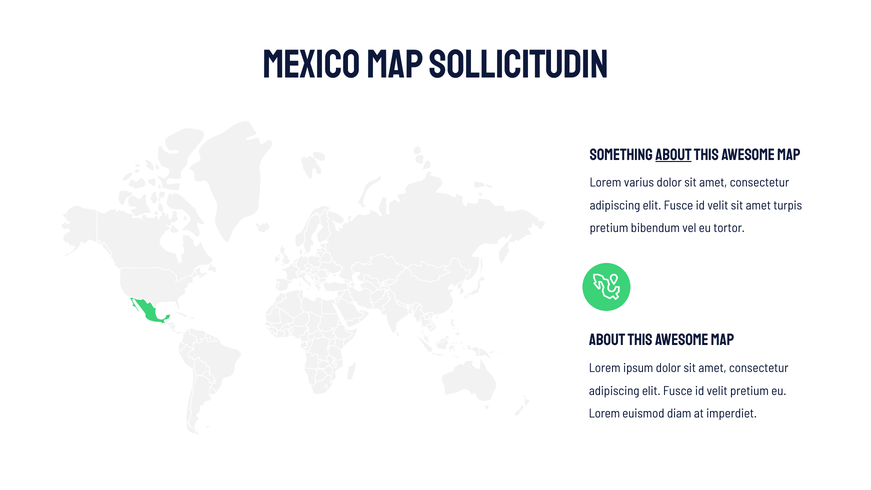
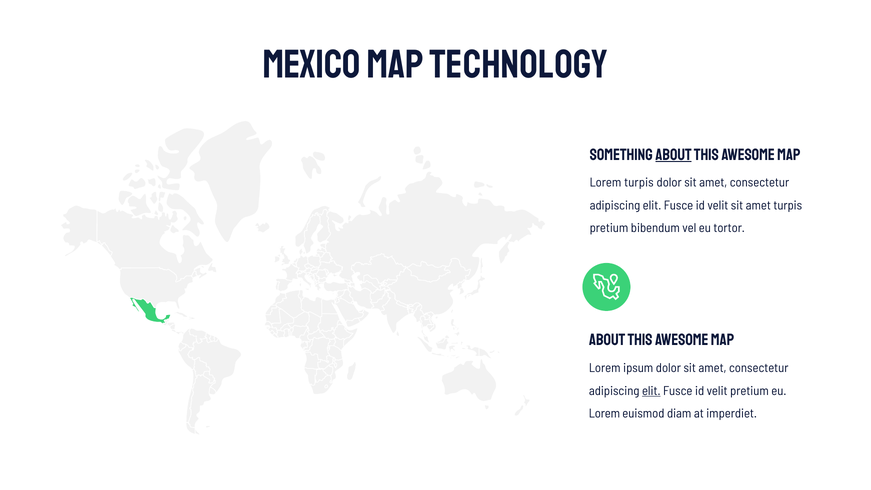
Sollicitudin: Sollicitudin -> Technology (519, 65)
Lorem varius: varius -> turpis (639, 182)
elit underline: none -> present (651, 391)
